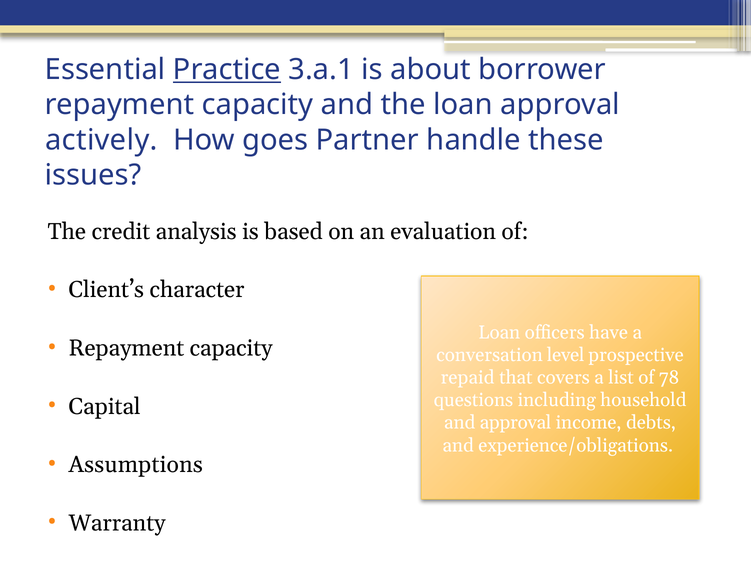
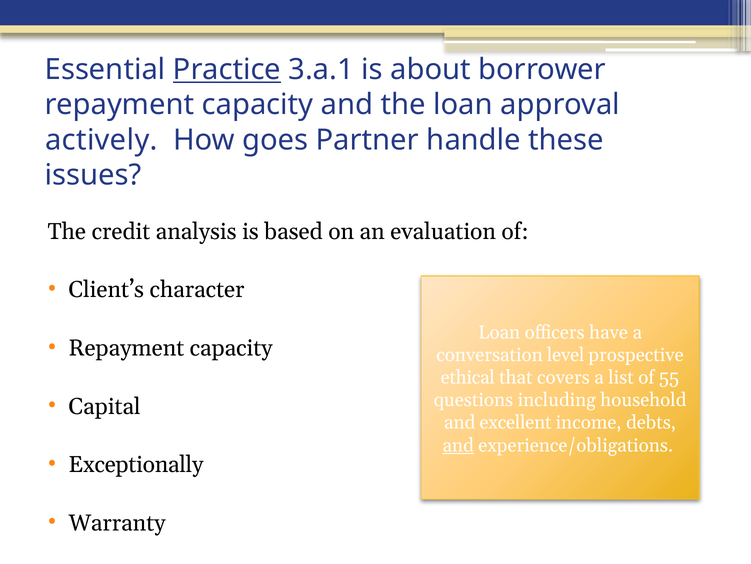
repaid: repaid -> ethical (468, 377)
78: 78 -> 55 (669, 377)
and approval: approval -> excellent (516, 422)
and underline: none -> present (458, 445)
Assumptions: Assumptions -> Exceptionally (136, 464)
